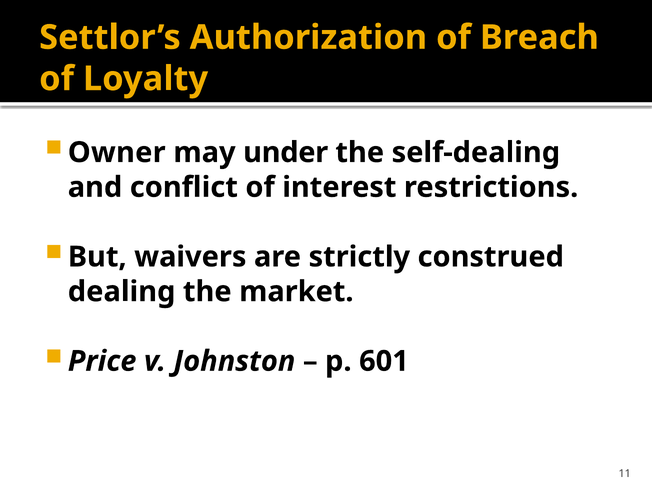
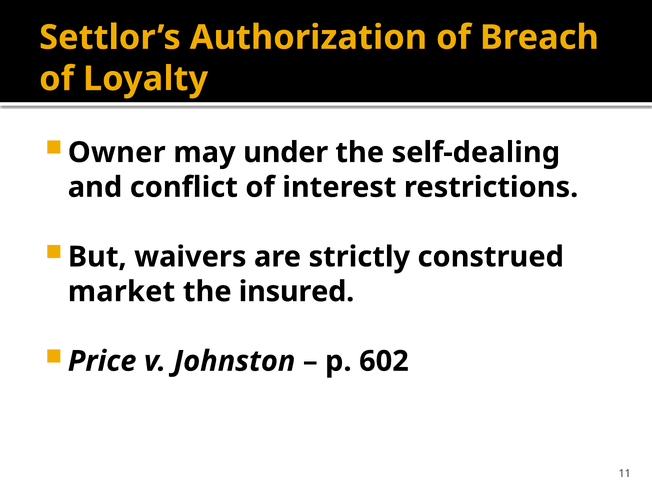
dealing: dealing -> market (122, 292)
market: market -> insured (296, 292)
601: 601 -> 602 (384, 361)
